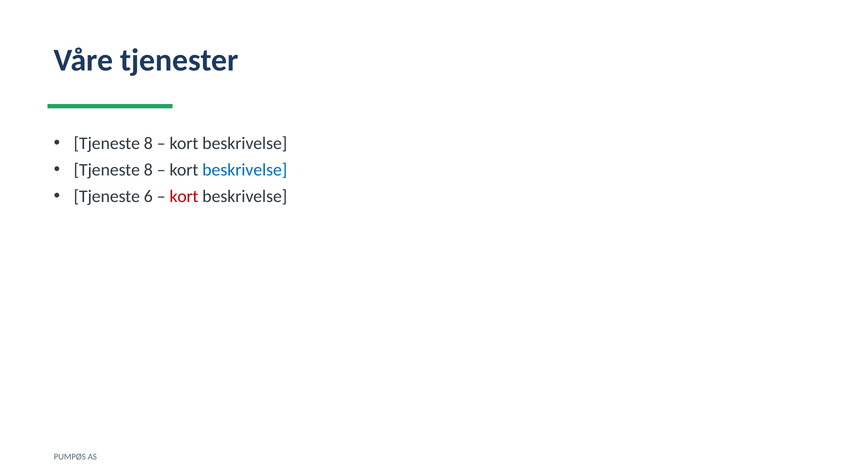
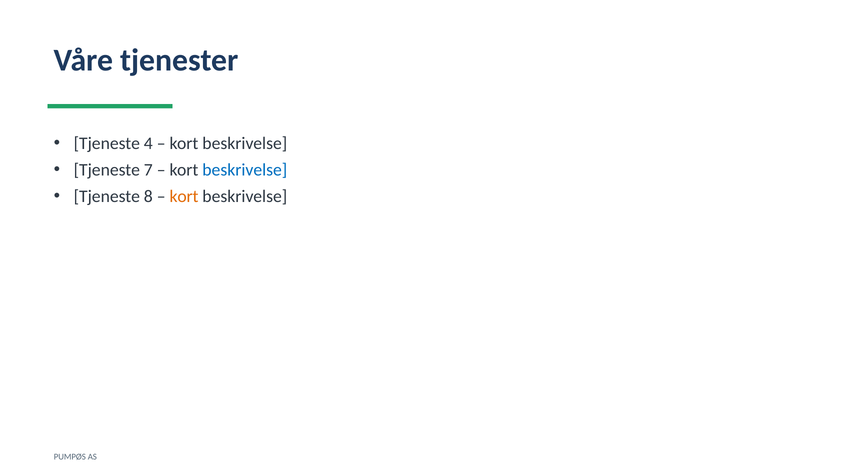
8: 8 -> 4 (148, 143)
8: 8 -> 7 (148, 170)
6: 6 -> 8 (148, 196)
kort colour: red -> orange (184, 196)
